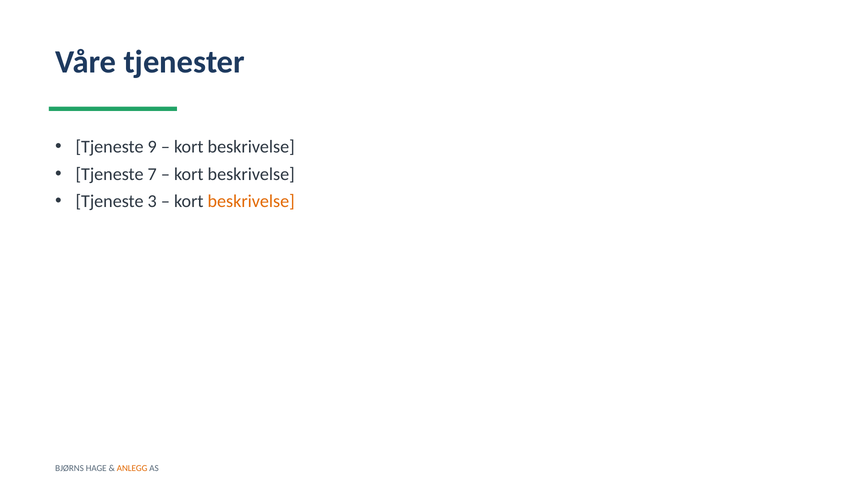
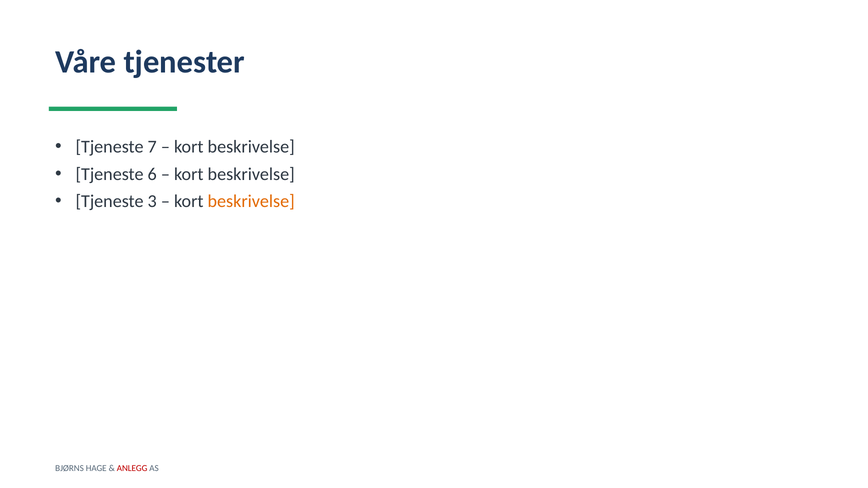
9: 9 -> 7 (152, 147)
7: 7 -> 6 (152, 174)
ANLEGG colour: orange -> red (132, 468)
